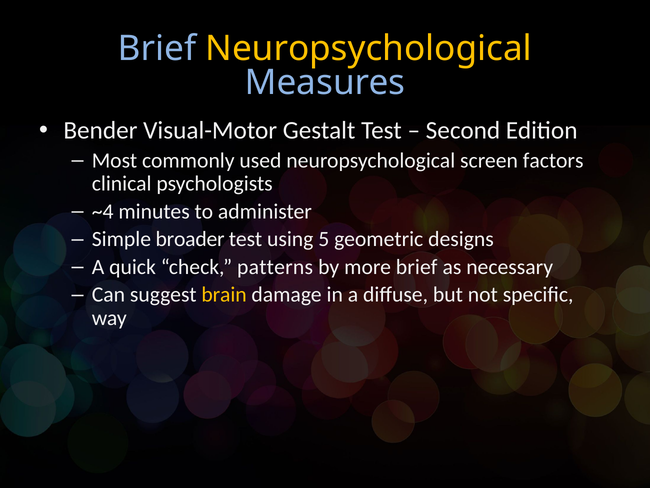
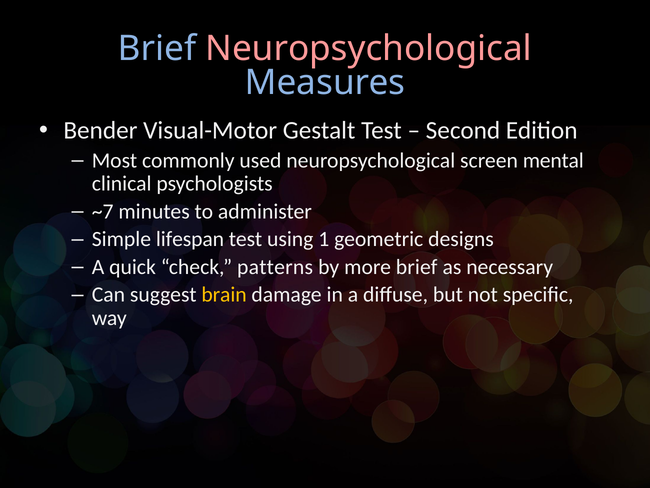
Neuropsychological colour: yellow -> pink (369, 49)
factors: factors -> mental (553, 160)
~4: ~4 -> ~7 (103, 211)
broader: broader -> lifespan (190, 239)
5: 5 -> 1 (324, 239)
